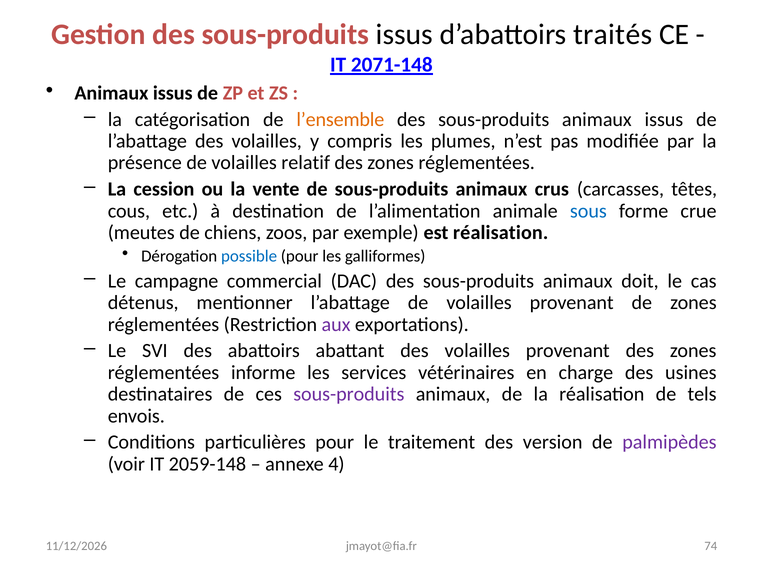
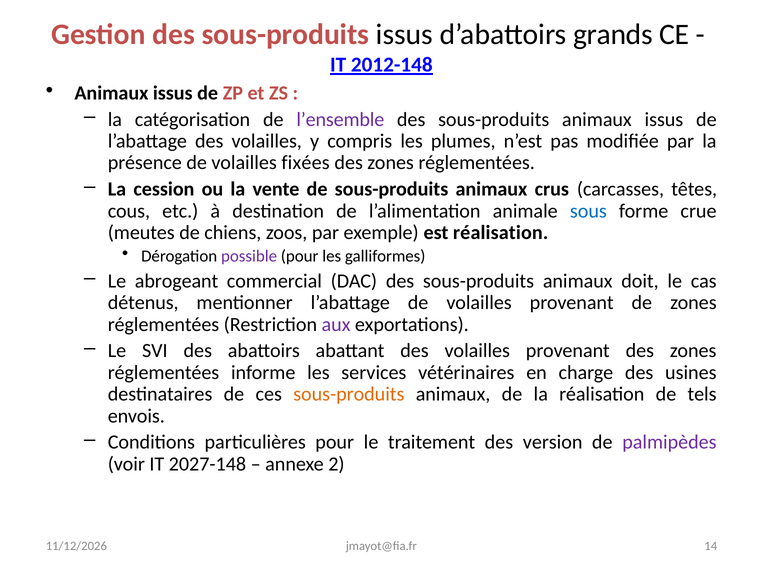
traités: traités -> grands (613, 35)
2071-148: 2071-148 -> 2012-148 (392, 65)
l’ensemble colour: orange -> purple (340, 119)
relatif: relatif -> fixées (306, 163)
possible colour: blue -> purple (249, 256)
campagne: campagne -> abrogeant (177, 281)
sous-produits colour: purple -> orange (349, 394)
2059-148: 2059-148 -> 2027-148 (207, 464)
4: 4 -> 2 (336, 464)
74: 74 -> 14 (711, 546)
